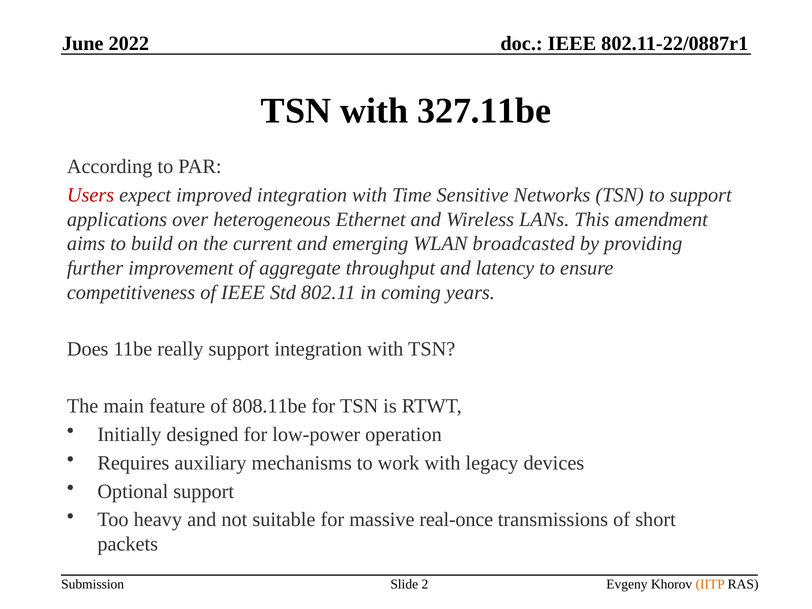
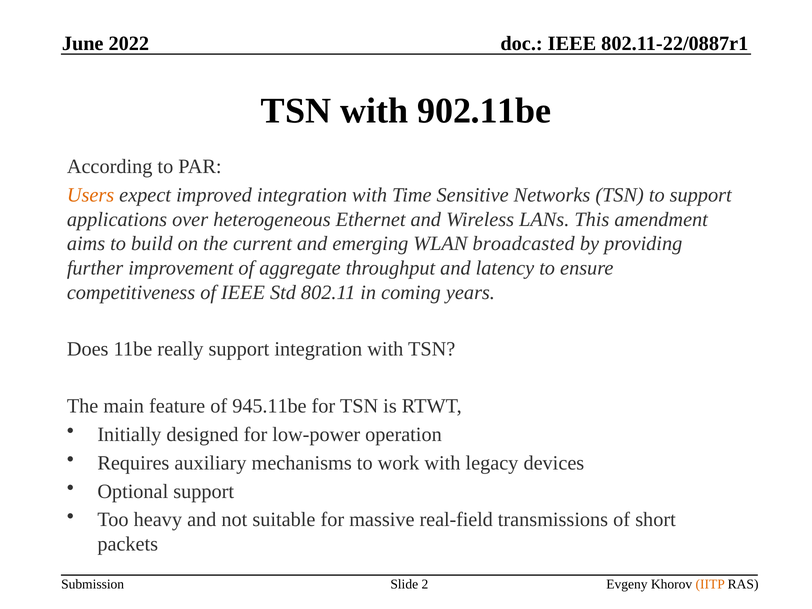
327.11be: 327.11be -> 902.11be (484, 111)
Users colour: red -> orange (91, 195)
808.11be: 808.11be -> 945.11be (269, 406)
real-once: real-once -> real-field (456, 520)
